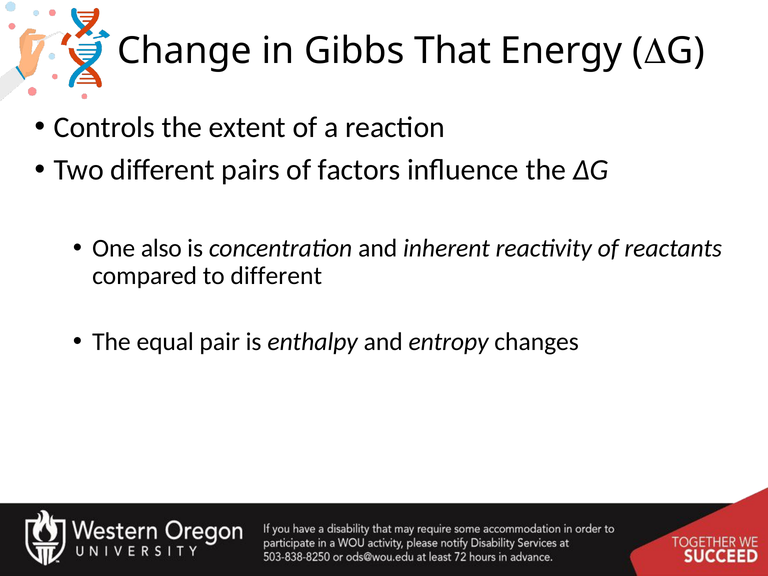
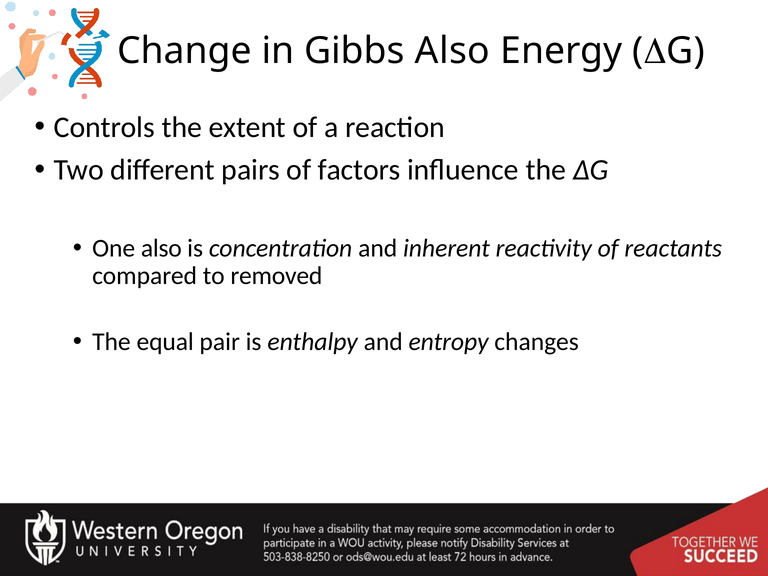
Gibbs That: That -> Also (452, 51)
to different: different -> removed (276, 276)
